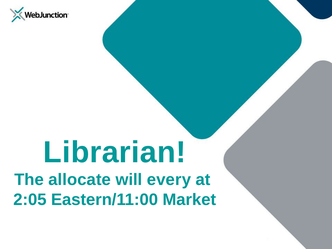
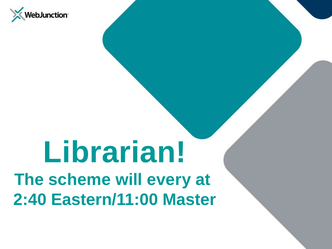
allocate: allocate -> scheme (80, 180)
2:05: 2:05 -> 2:40 (30, 200)
Market: Market -> Master (189, 200)
